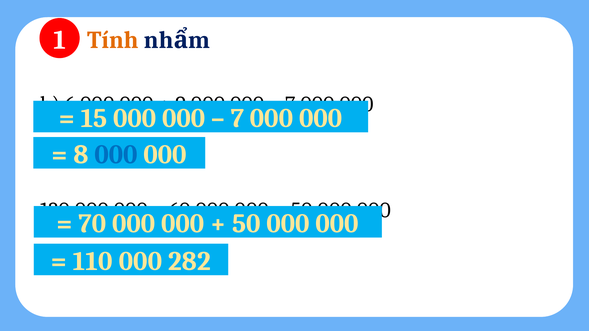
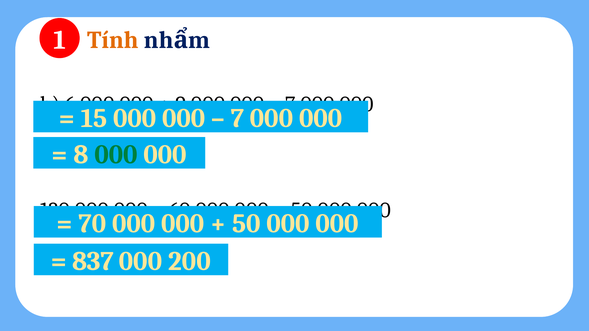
000 colour: blue -> green (116, 155)
110: 110 -> 837 (93, 262)
282: 282 -> 200 (190, 262)
